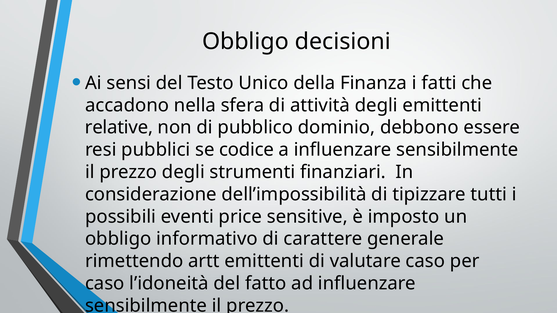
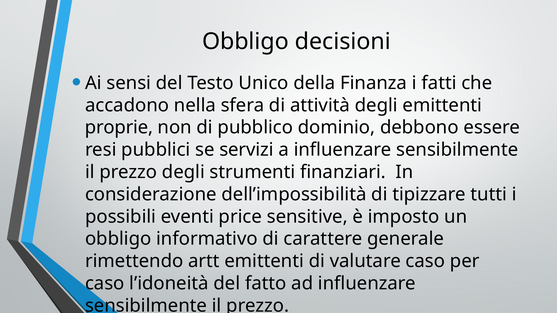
relative: relative -> proprie (119, 128)
codice: codice -> servizi (247, 150)
